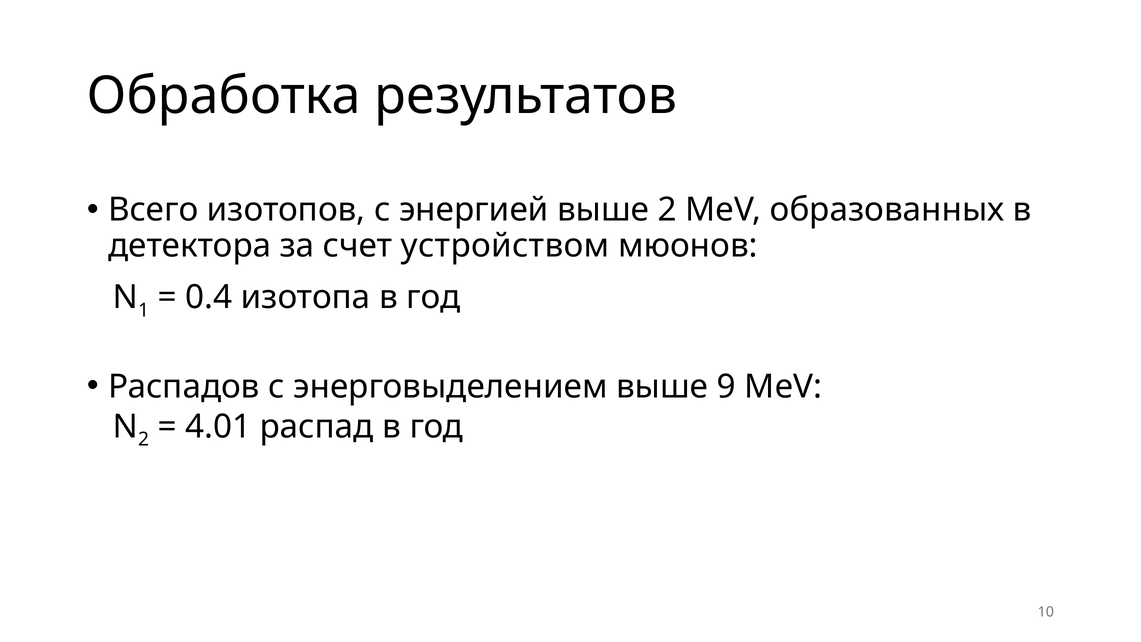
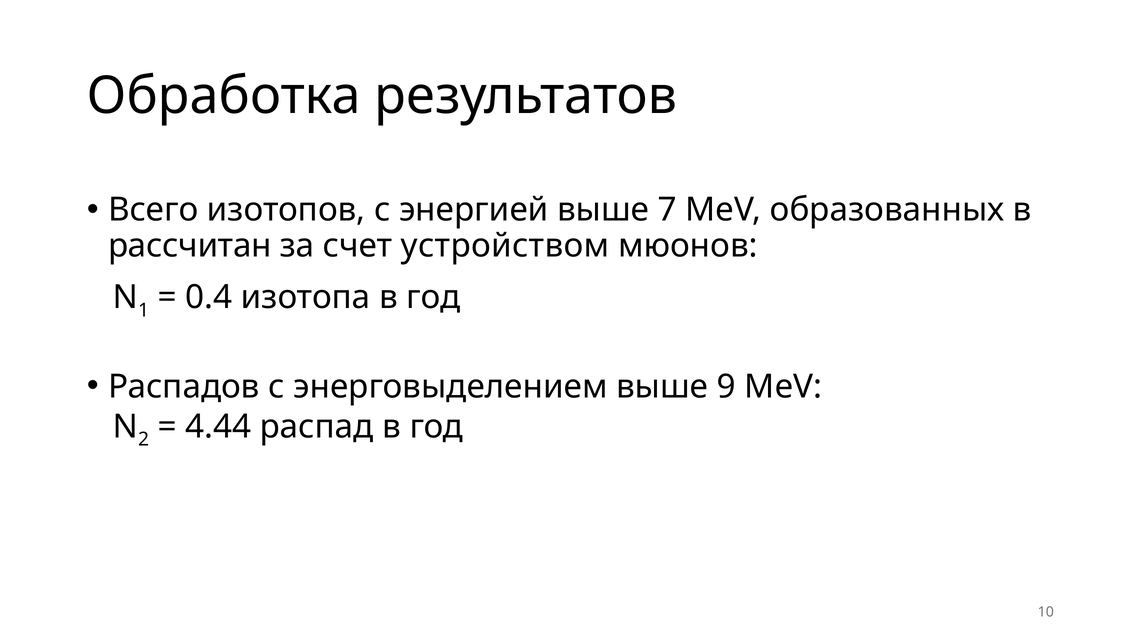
выше 2: 2 -> 7 (667, 210)
детектора: детектора -> рассчитан (190, 246)
4.01: 4.01 -> 4.44 (218, 426)
